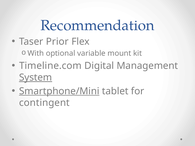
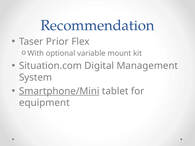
Timeline.com: Timeline.com -> Situation.com (50, 66)
System underline: present -> none (36, 78)
contingent: contingent -> equipment (44, 103)
